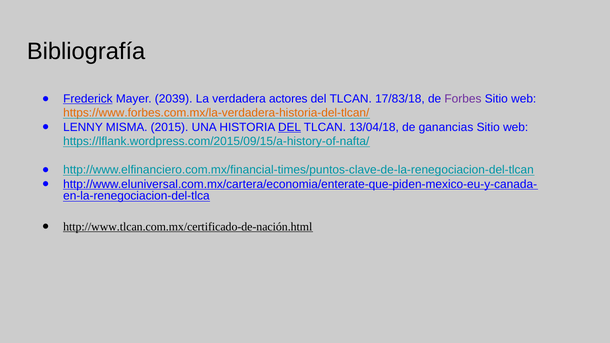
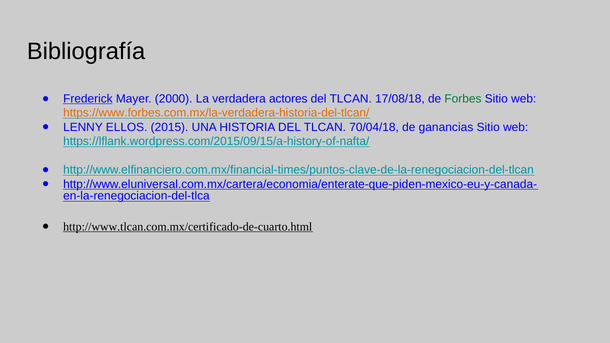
2039: 2039 -> 2000 (174, 99)
17/83/18: 17/83/18 -> 17/08/18 (400, 99)
Forbes colour: purple -> green (463, 99)
MISMA: MISMA -> ELLOS (127, 127)
DEL underline: present -> none (290, 127)
13/04/18: 13/04/18 -> 70/04/18 (374, 127)
http://www.tlcan.com.mx/certificado-de-nación.html: http://www.tlcan.com.mx/certificado-de-nación.html -> http://www.tlcan.com.mx/certificado-de-cuarto.html (188, 227)
